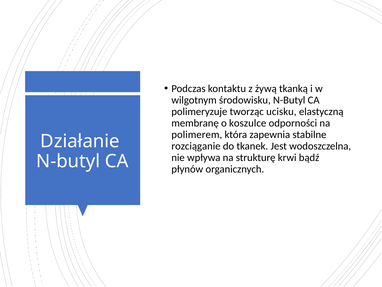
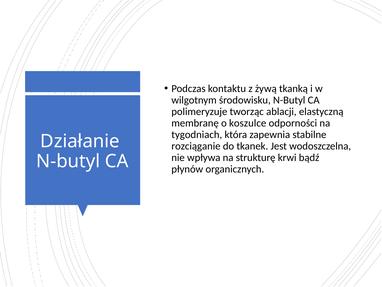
ucisku: ucisku -> ablacji (281, 111)
polimerem: polimerem -> tygodniach (197, 134)
